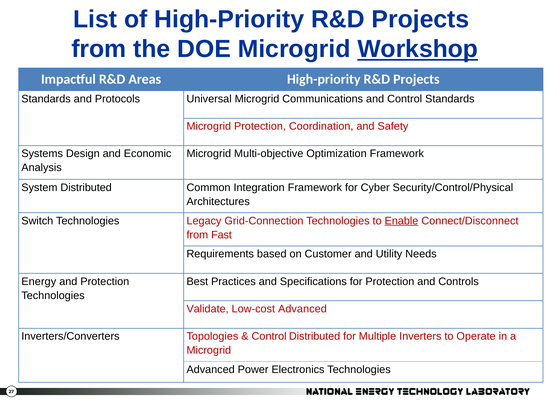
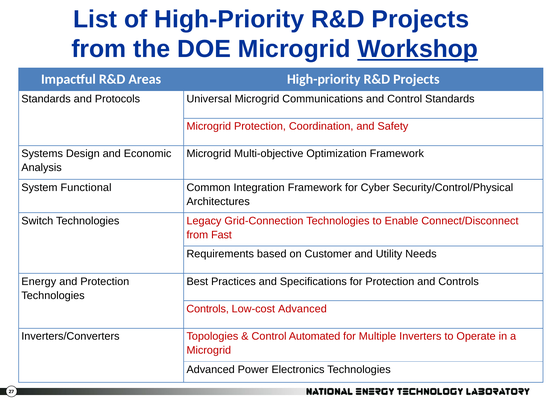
System Distributed: Distributed -> Functional (86, 187)
Enable underline: present -> none (401, 221)
Validate: Validate -> Controls (208, 309)
Control Distributed: Distributed -> Automated (315, 336)
